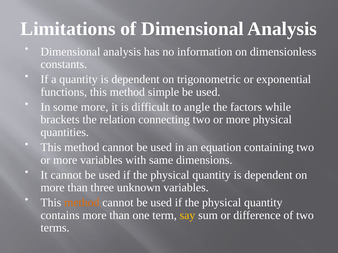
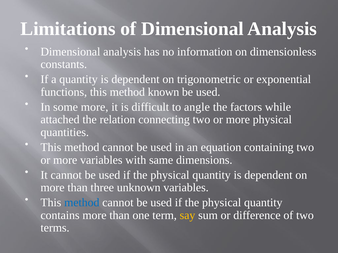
simple: simple -> known (163, 92)
brackets: brackets -> attached (60, 120)
method colour: orange -> blue (82, 203)
